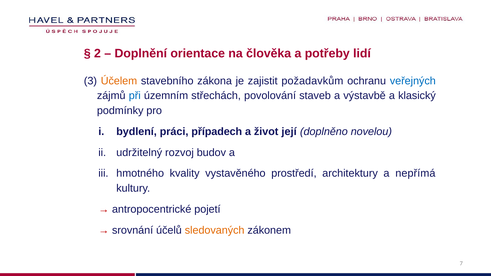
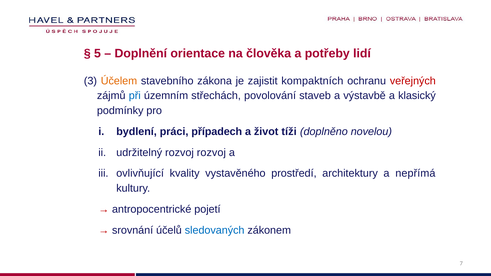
2: 2 -> 5 (97, 53)
požadavkům: požadavkům -> kompaktních (312, 81)
veřejných colour: blue -> red (413, 81)
její: její -> tíži (289, 132)
rozvoj budov: budov -> rozvoj (211, 153)
hmotného: hmotného -> ovlivňující (140, 174)
sledovaných colour: orange -> blue (215, 230)
